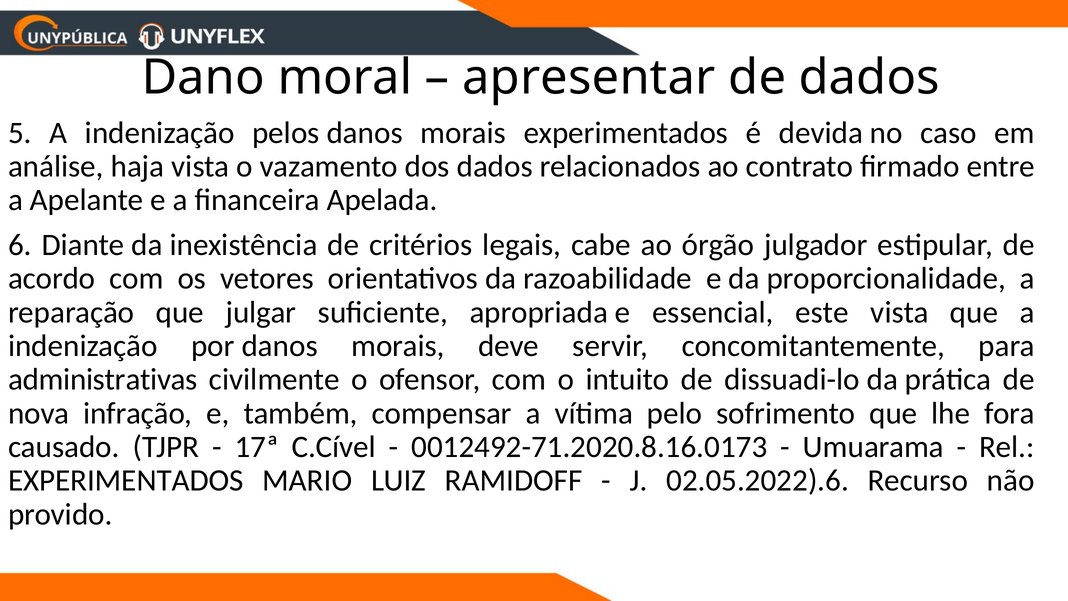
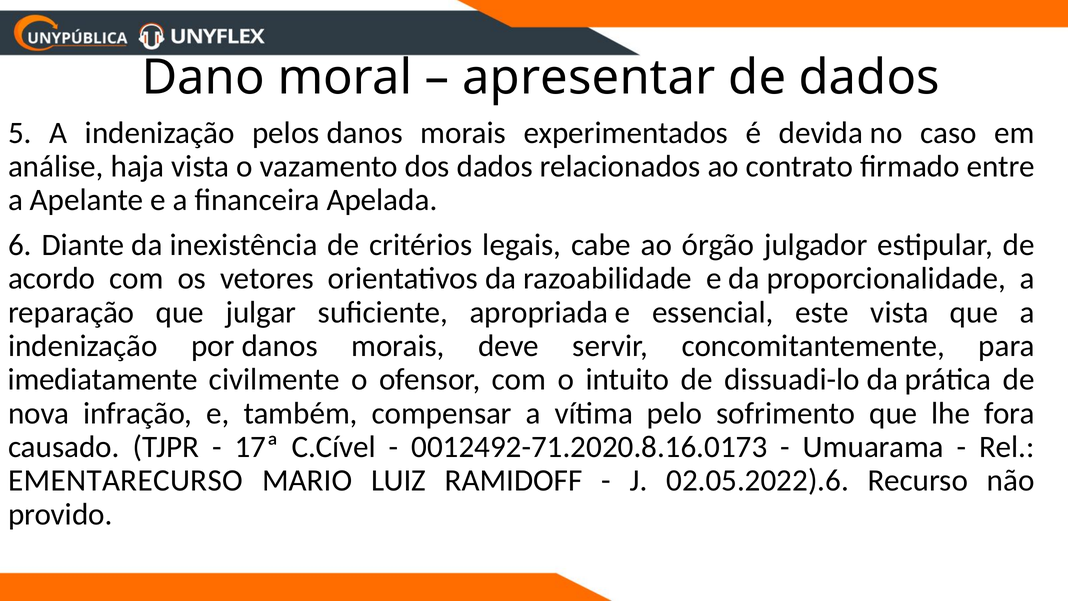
administrativas: administrativas -> imediatamente (103, 379)
EXPERIMENTADOS: EXPERIMENTADOS -> EMENTARECURSO (126, 480)
